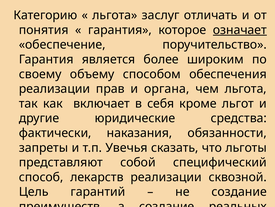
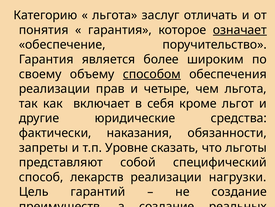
способом underline: none -> present (152, 74)
органа: органа -> четыре (167, 89)
Увечья: Увечья -> Уровне (127, 147)
сквозной: сквозной -> нагрузки (238, 177)
